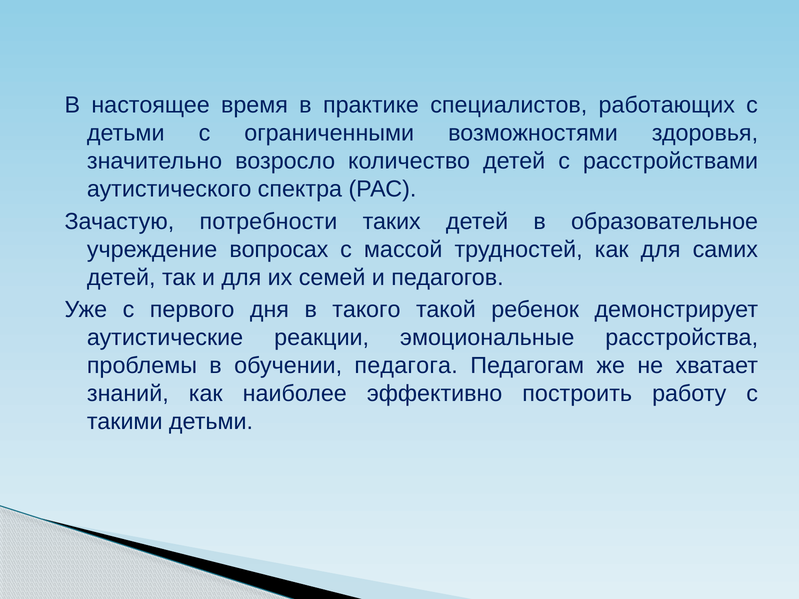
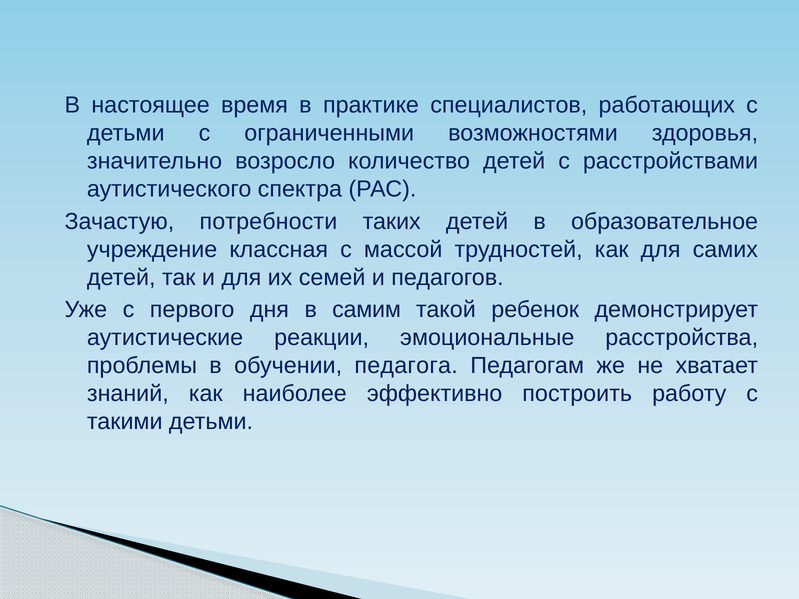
вопросах: вопросах -> классная (279, 249)
такого: такого -> самим (367, 310)
